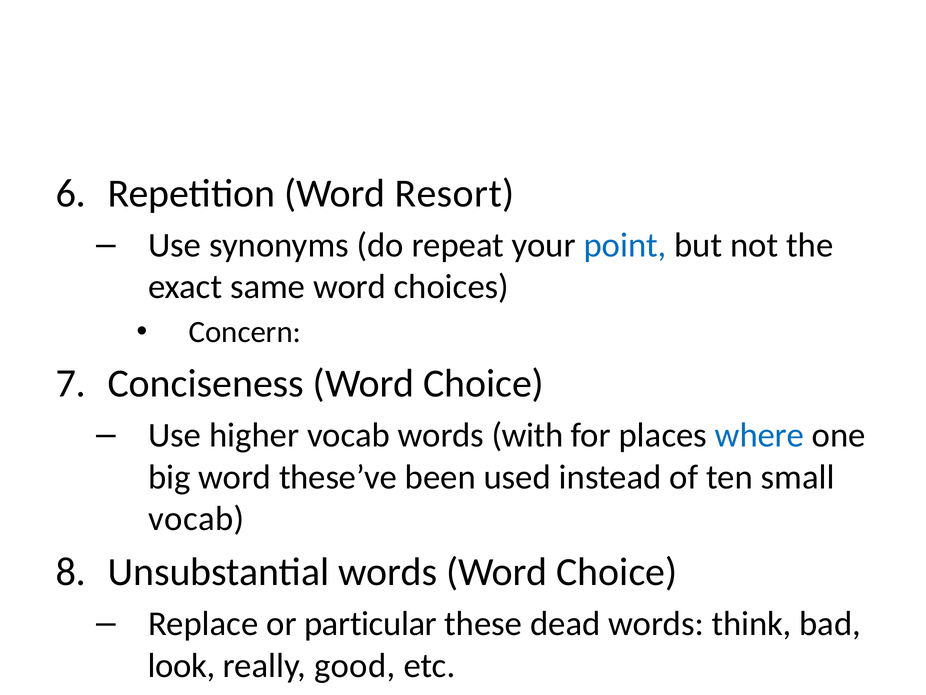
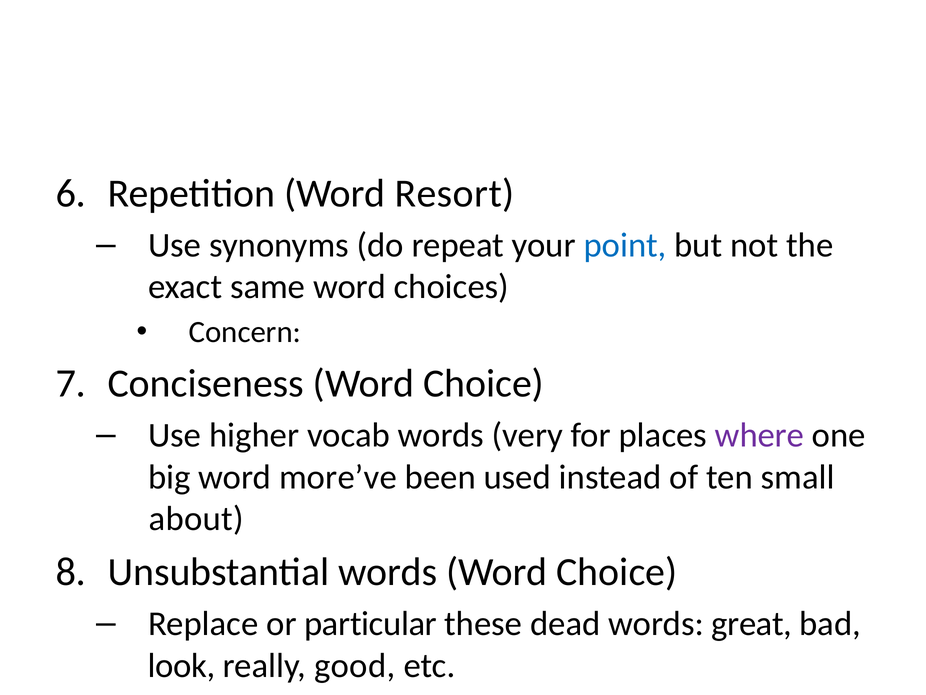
with: with -> very (527, 435)
where colour: blue -> purple (760, 435)
these’ve: these’ve -> more’ve (338, 477)
vocab: vocab -> about (196, 518)
think: think -> great (752, 623)
